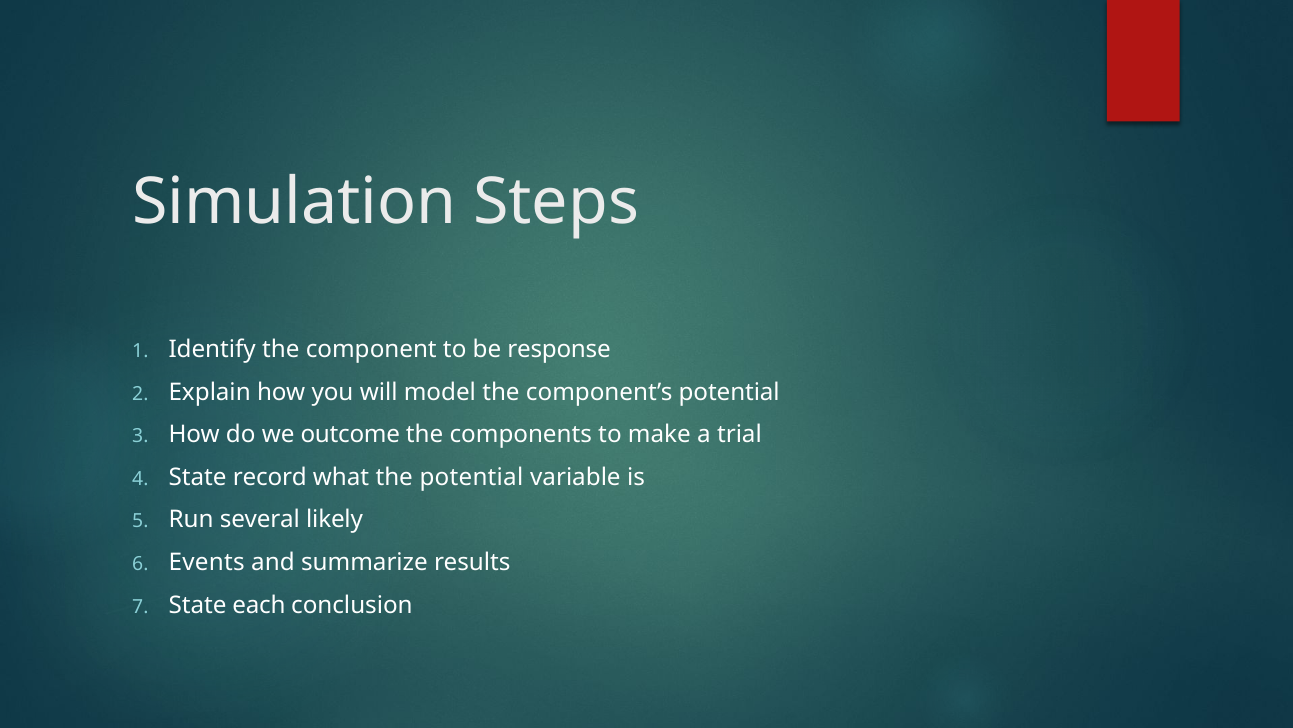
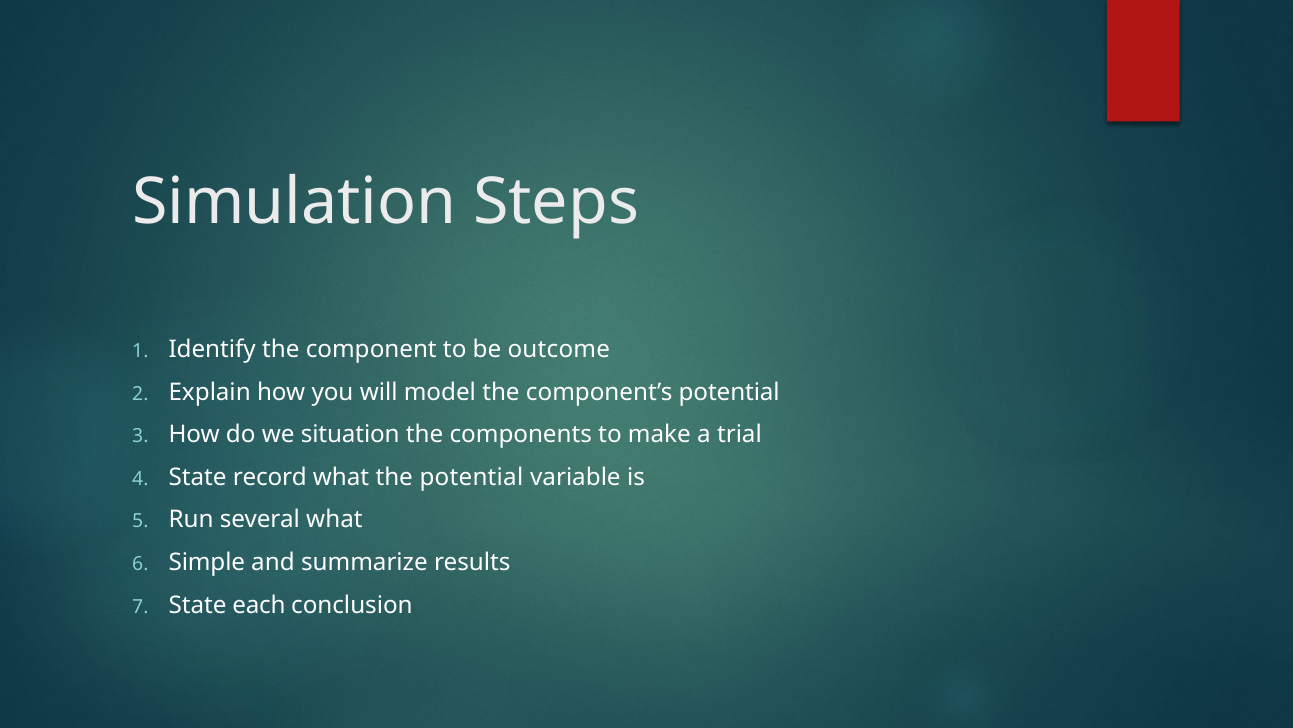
response: response -> outcome (559, 349)
outcome: outcome -> situation (350, 434)
several likely: likely -> what (334, 519)
Events: Events -> Simple (207, 562)
